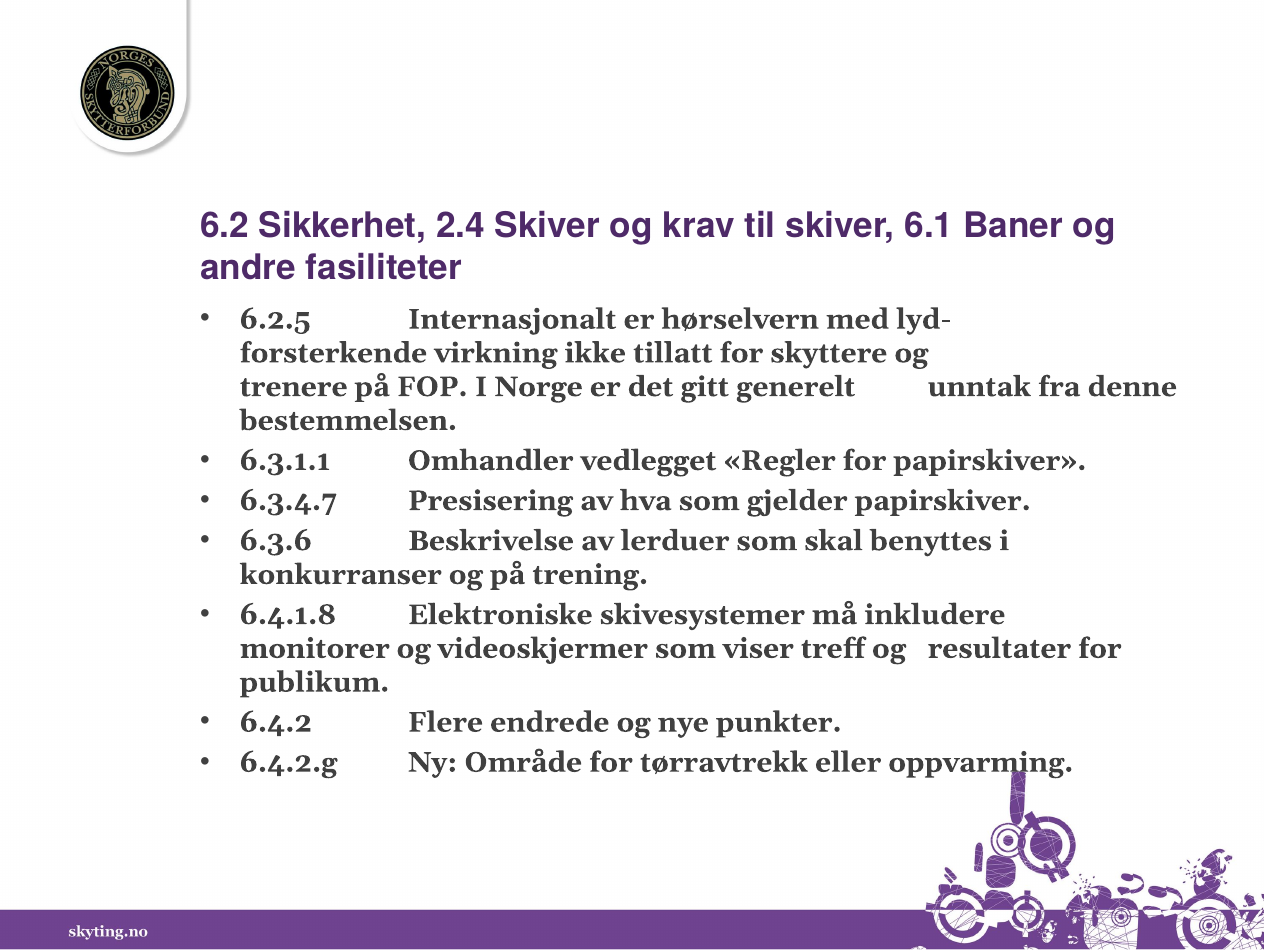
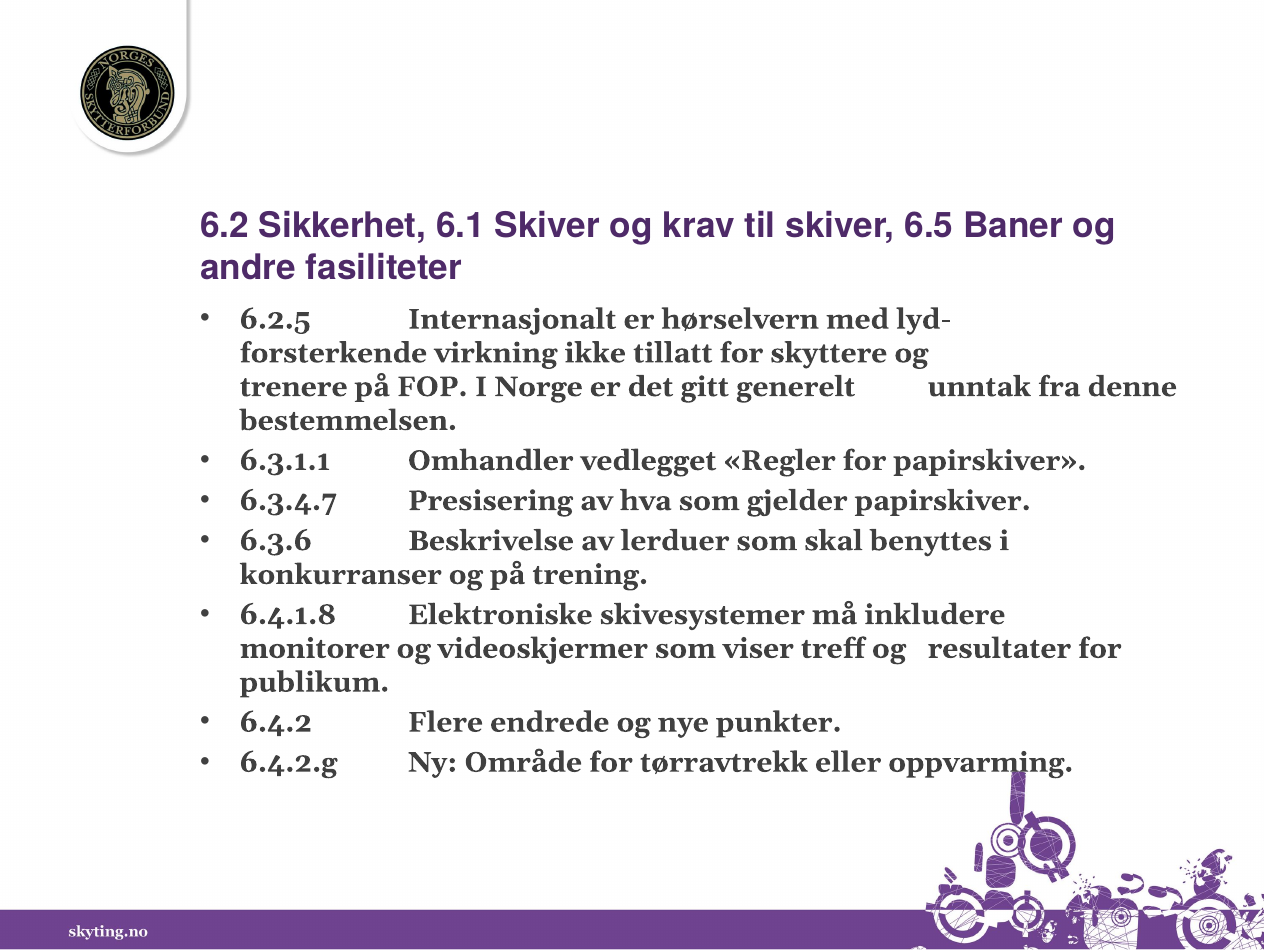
2.4: 2.4 -> 6.1 (461, 226)
6.1: 6.1 -> 6.5 (929, 226)
